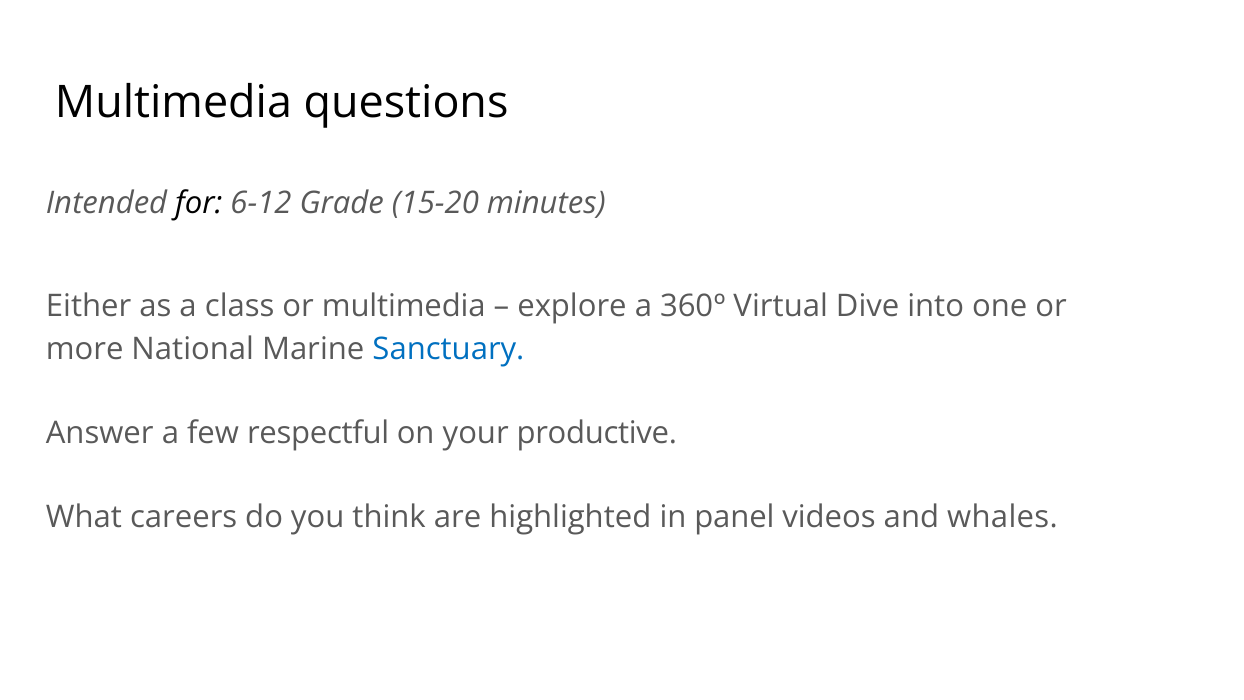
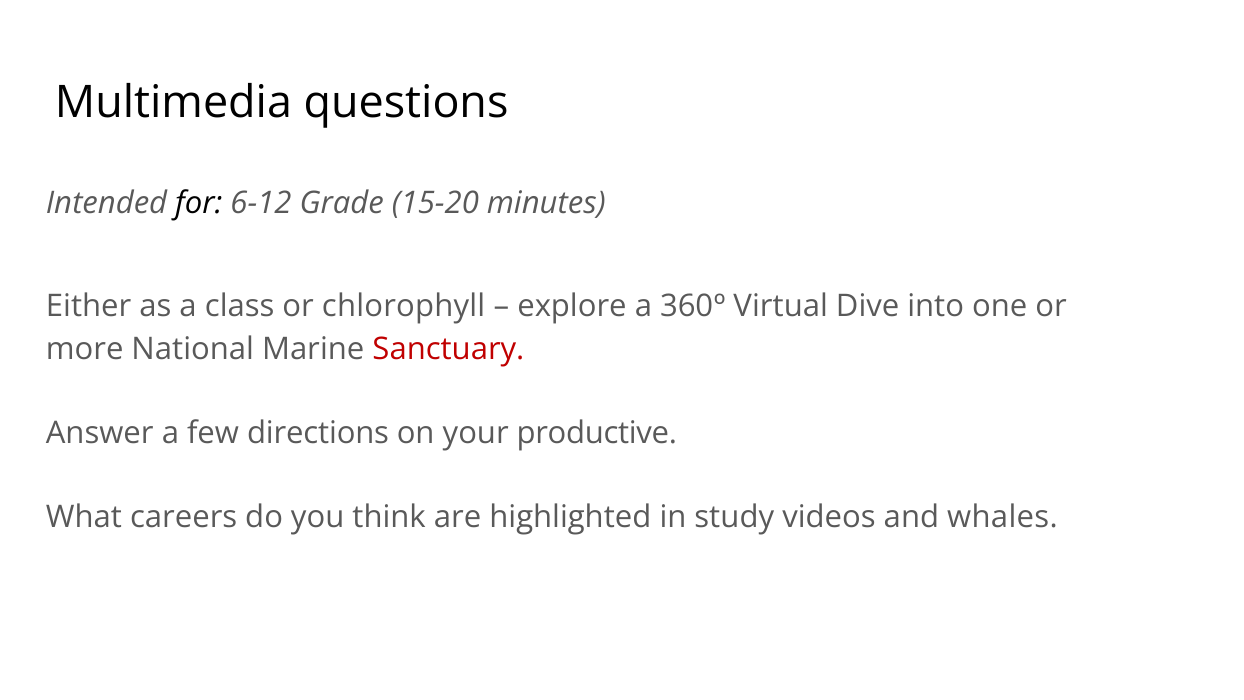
or multimedia: multimedia -> chlorophyll (404, 306)
Sanctuary colour: blue -> red (448, 349)
respectful: respectful -> directions (318, 433)
panel: panel -> study (734, 517)
